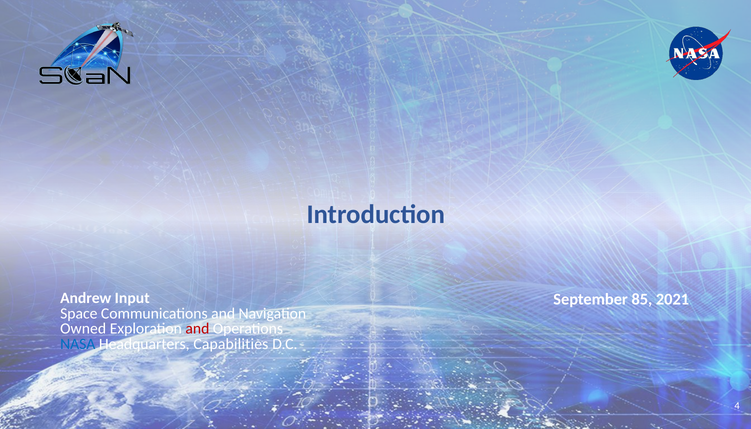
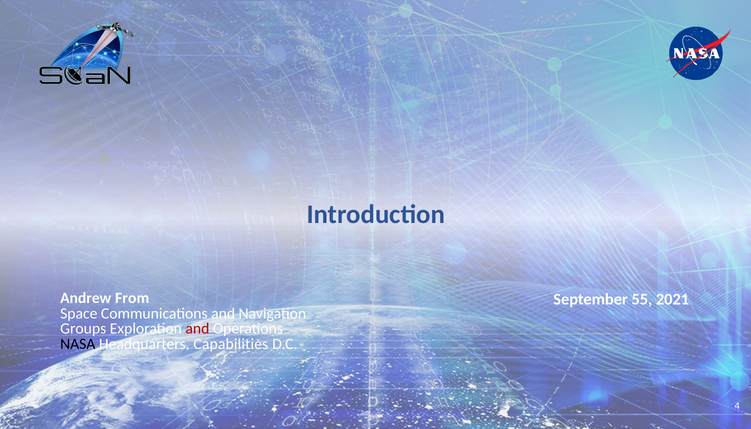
Input: Input -> From (132, 298)
85: 85 -> 55 (642, 299)
Owned: Owned -> Groups (83, 329)
NASA colour: blue -> black (78, 344)
